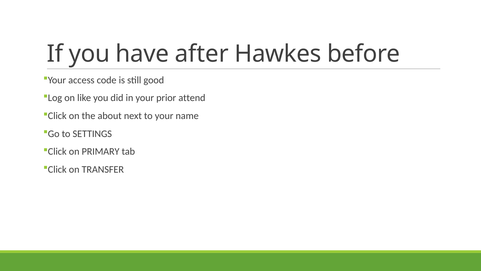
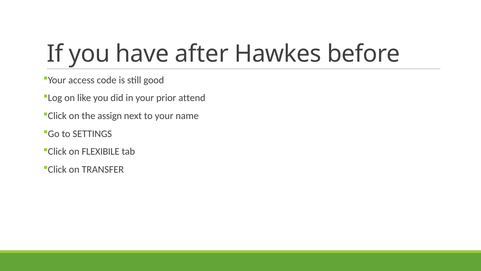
about: about -> assign (110, 116)
PRIMARY: PRIMARY -> FLEXIBILE (101, 151)
